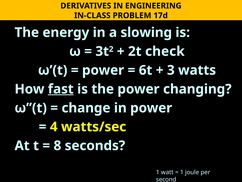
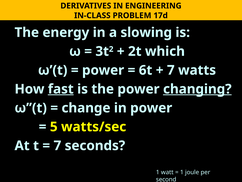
check: check -> which (165, 51)
3: 3 -> 7 (171, 70)
changing underline: none -> present (197, 89)
4: 4 -> 5 (54, 126)
8: 8 -> 7 (57, 145)
